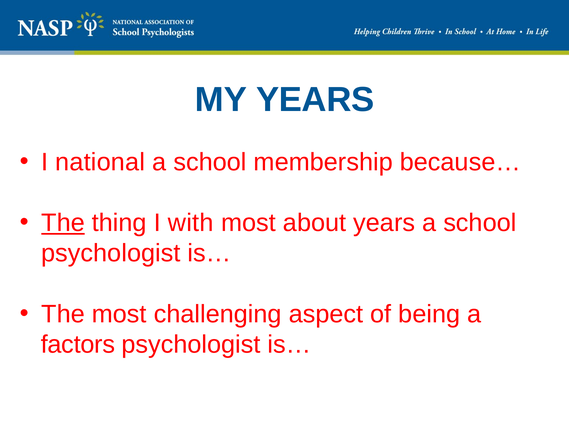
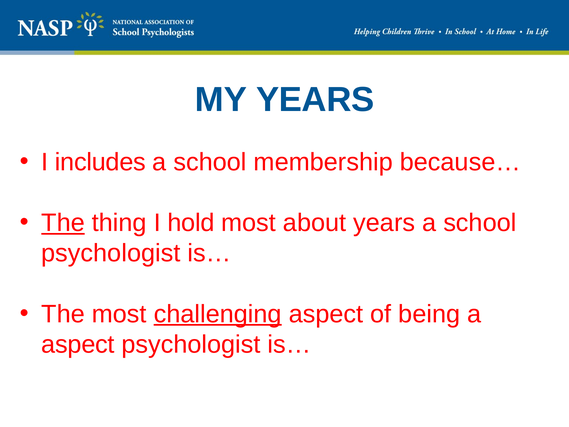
national: national -> includes (100, 162)
with: with -> hold (191, 223)
challenging underline: none -> present (218, 314)
factors: factors -> aspect (78, 344)
